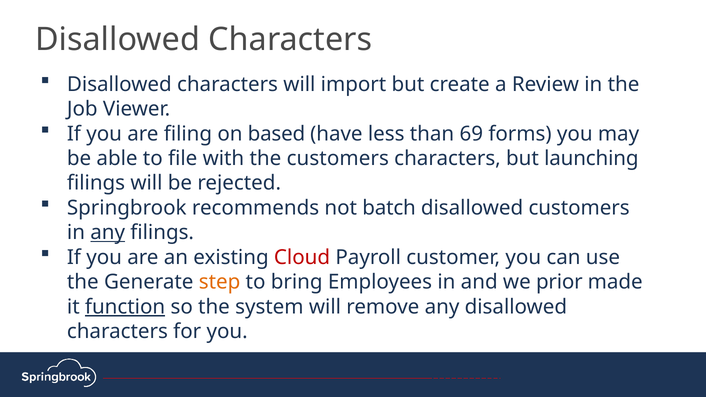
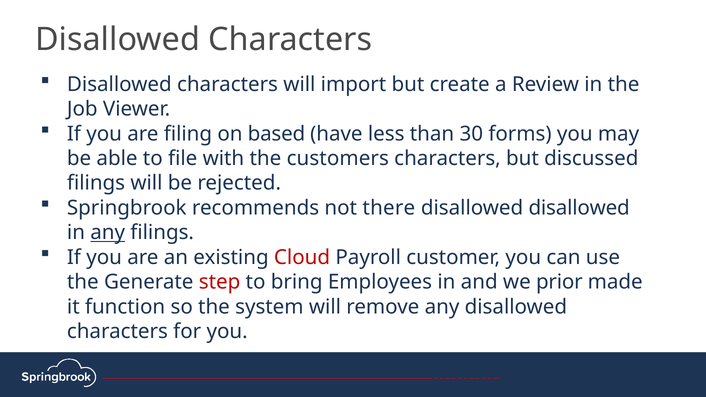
69: 69 -> 30 (471, 134)
launching: launching -> discussed (591, 159)
batch: batch -> there (389, 208)
disallowed customers: customers -> disallowed (579, 208)
step colour: orange -> red (220, 282)
function underline: present -> none (125, 307)
